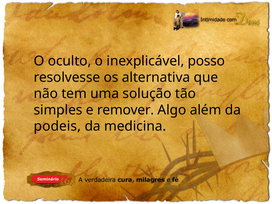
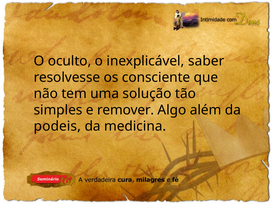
posso: posso -> saber (206, 61)
alternativa: alternativa -> consciente (156, 77)
